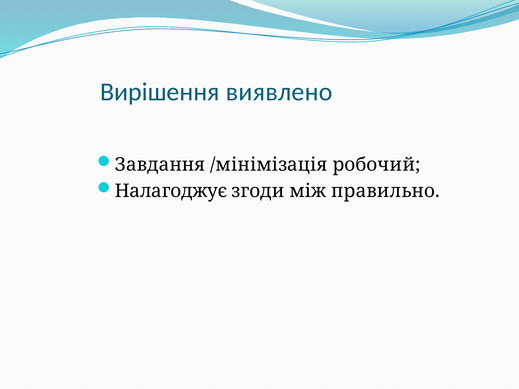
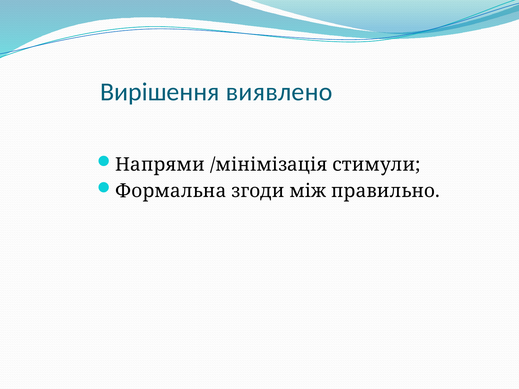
Завдання: Завдання -> Напрями (160, 165)
робочий: робочий -> стимули (376, 165)
Налагоджує: Налагоджує -> Формальна (171, 191)
